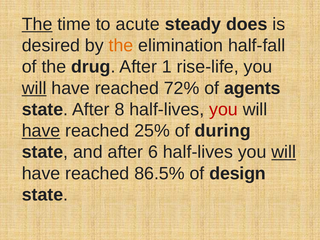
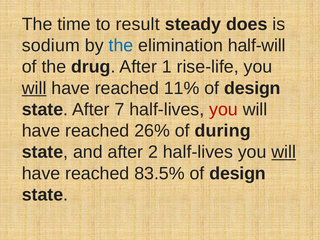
The underline: present -> none (37, 24)
acute: acute -> result (138, 24)
desired: desired -> sodium (51, 45)
the colour: orange -> blue (121, 45)
half-fall: half-fall -> half-will (257, 45)
72%: 72% -> 11% (182, 88)
agents: agents -> design (252, 88)
8: 8 -> 7 (119, 109)
have underline: present -> none (41, 131)
25%: 25% -> 26% (152, 131)
6: 6 -> 2 (153, 152)
86.5%: 86.5% -> 83.5% (159, 173)
